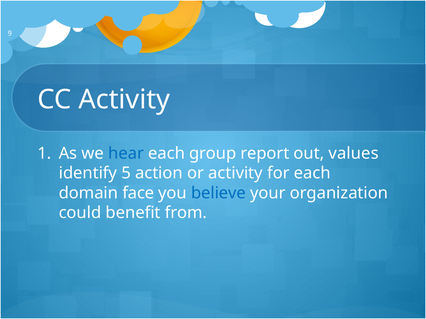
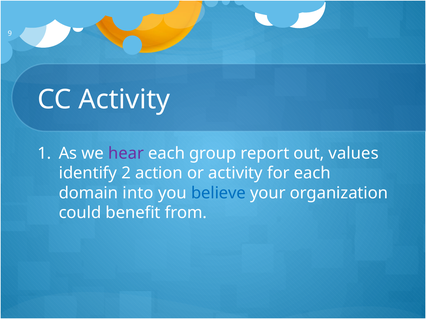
hear colour: blue -> purple (126, 154)
5: 5 -> 2 (126, 173)
face: face -> into (138, 193)
